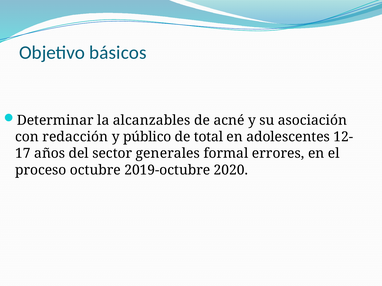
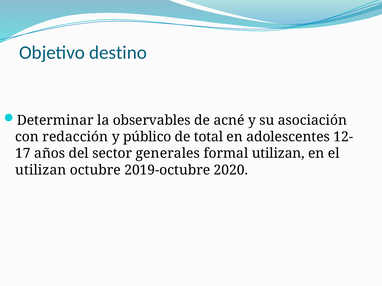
básicos: básicos -> destino (118, 53)
alcanzables: alcanzables -> observables (152, 121)
formal errores: errores -> utilizan (278, 154)
proceso: proceso -> utilizan (41, 170)
